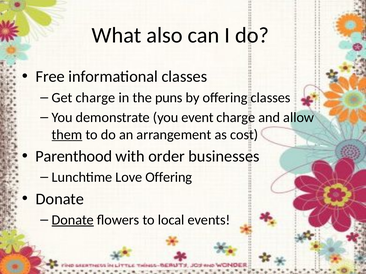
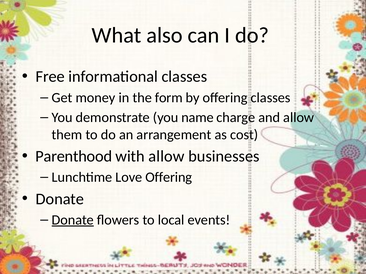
Get charge: charge -> money (96, 98)
puns: puns -> form (169, 98)
event: event -> name (198, 118)
them underline: present -> none (67, 135)
with order: order -> allow (167, 157)
